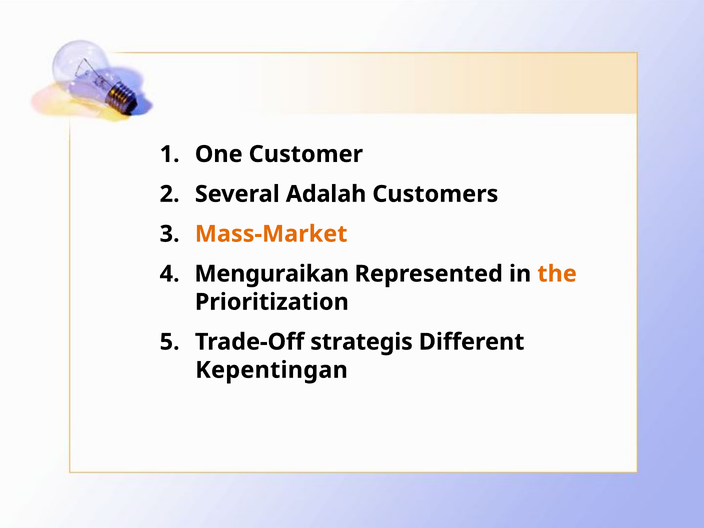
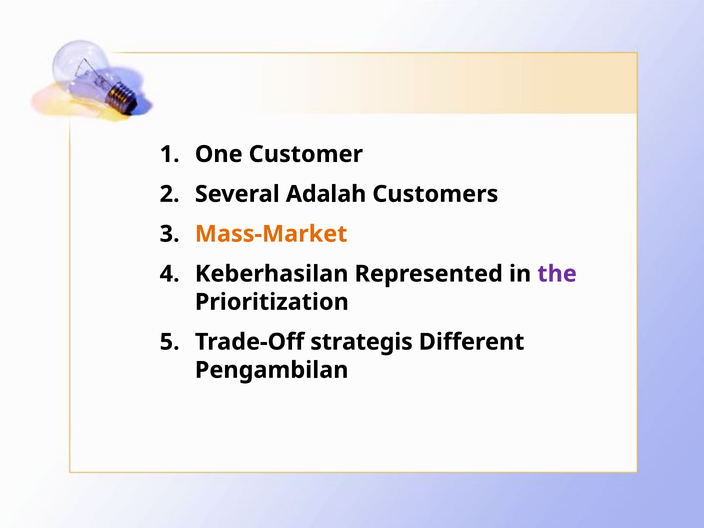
Menguraikan: Menguraikan -> Keberhasilan (272, 274)
the colour: orange -> purple (557, 274)
Kepentingan: Kepentingan -> Pengambilan (272, 370)
